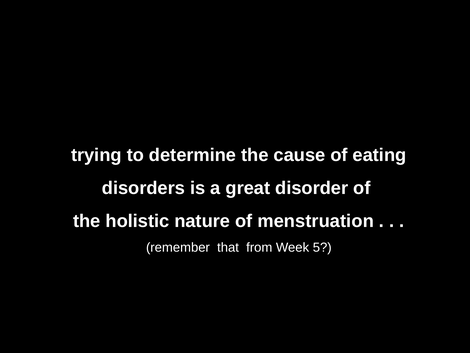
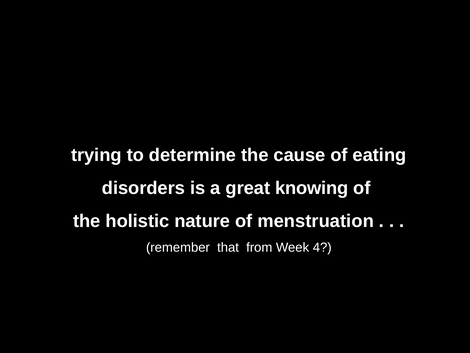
disorder: disorder -> knowing (312, 188)
5: 5 -> 4 (322, 247)
